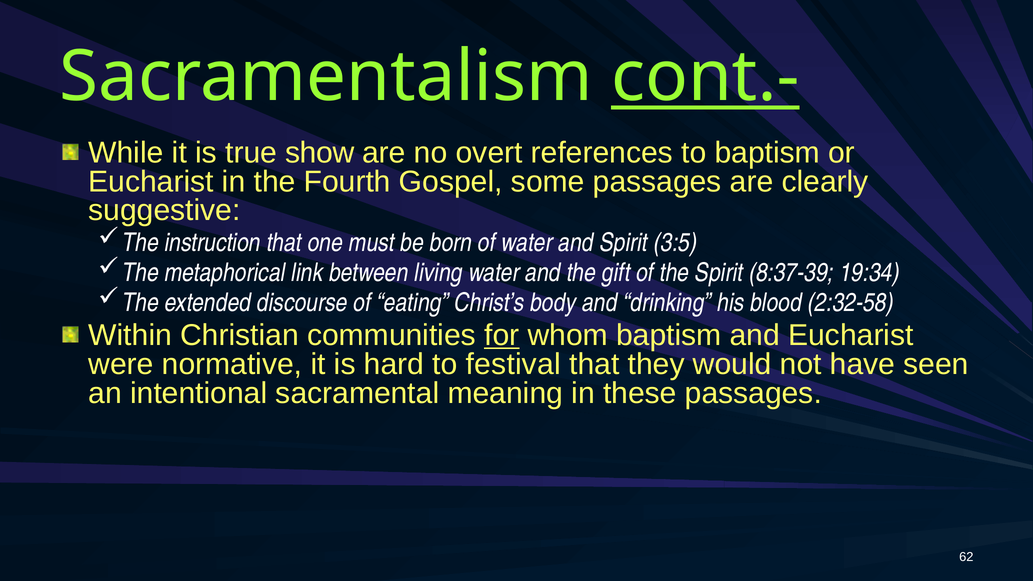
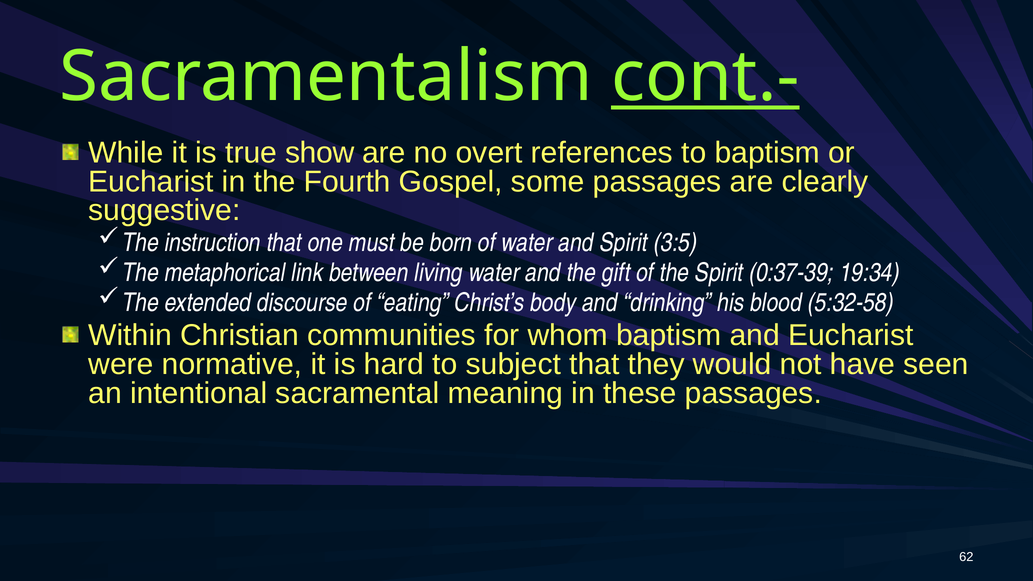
8:37-39: 8:37-39 -> 0:37-39 (791, 273)
2:32-58: 2:32-58 -> 5:32-58 (851, 303)
for underline: present -> none (502, 335)
festival: festival -> subject (513, 364)
